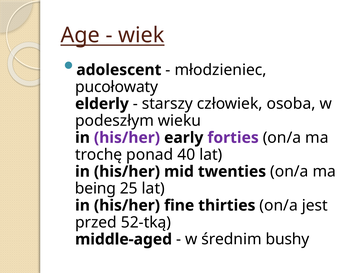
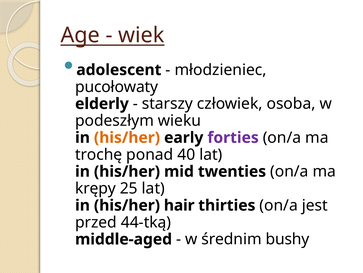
his/her colour: purple -> orange (127, 137)
being: being -> krępy (95, 188)
fine: fine -> hair (179, 205)
52-tką: 52-tką -> 44-tką (146, 222)
